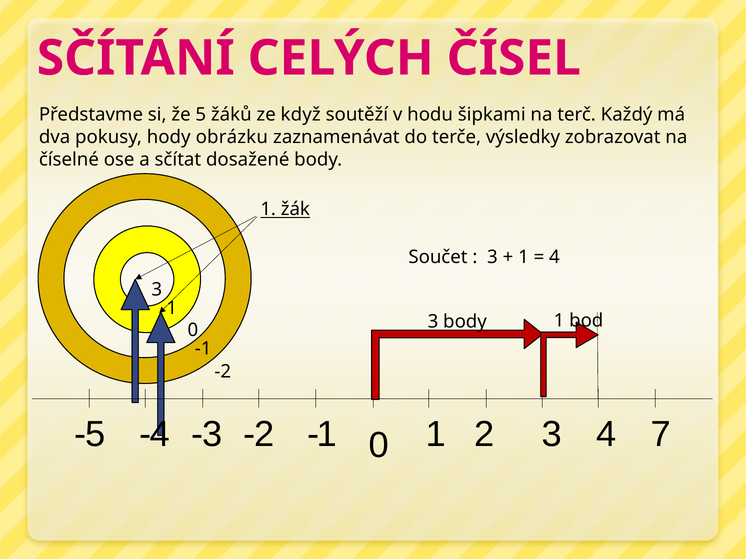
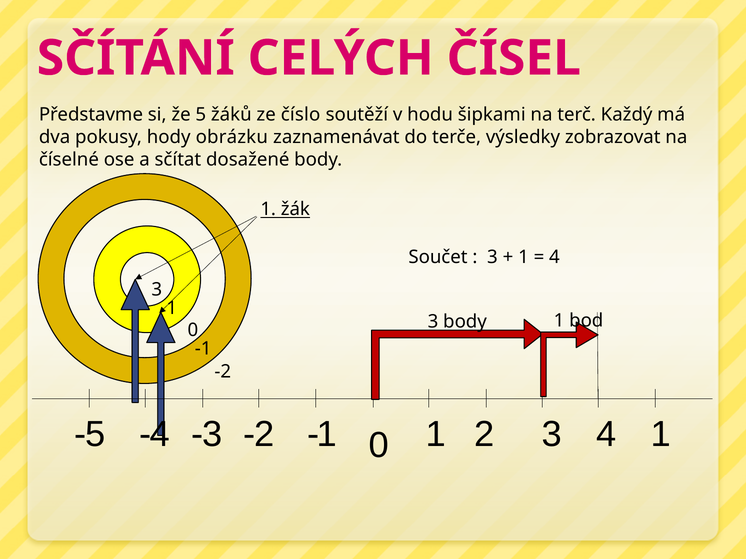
když: když -> číslo (301, 115)
4 7: 7 -> 1 (661, 434)
